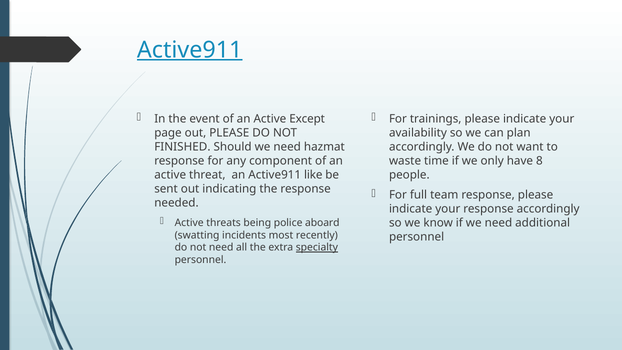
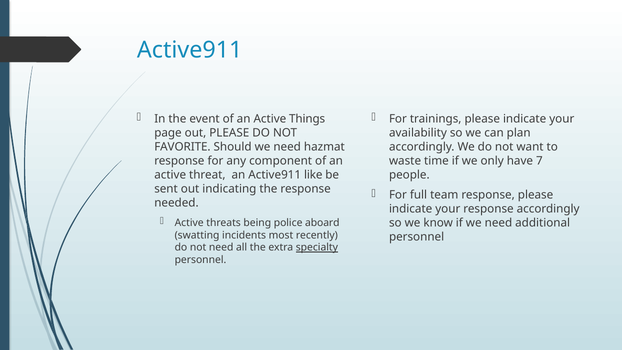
Active911 underline: present -> none (190, 50)
Except: Except -> Things (307, 119)
FINISHED: FINISHED -> FAVORITE (182, 147)
8: 8 -> 7 (539, 161)
